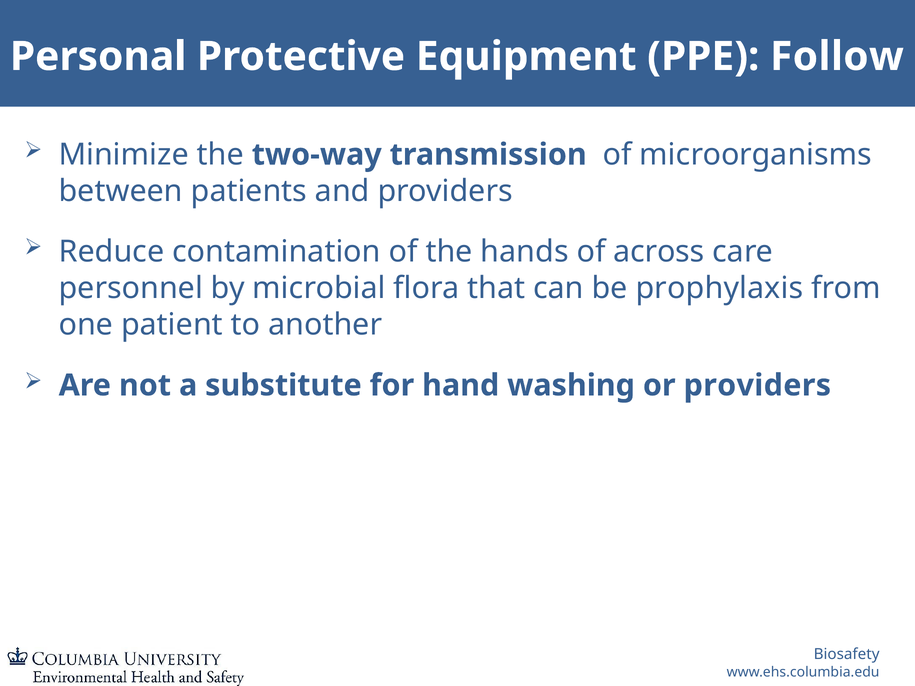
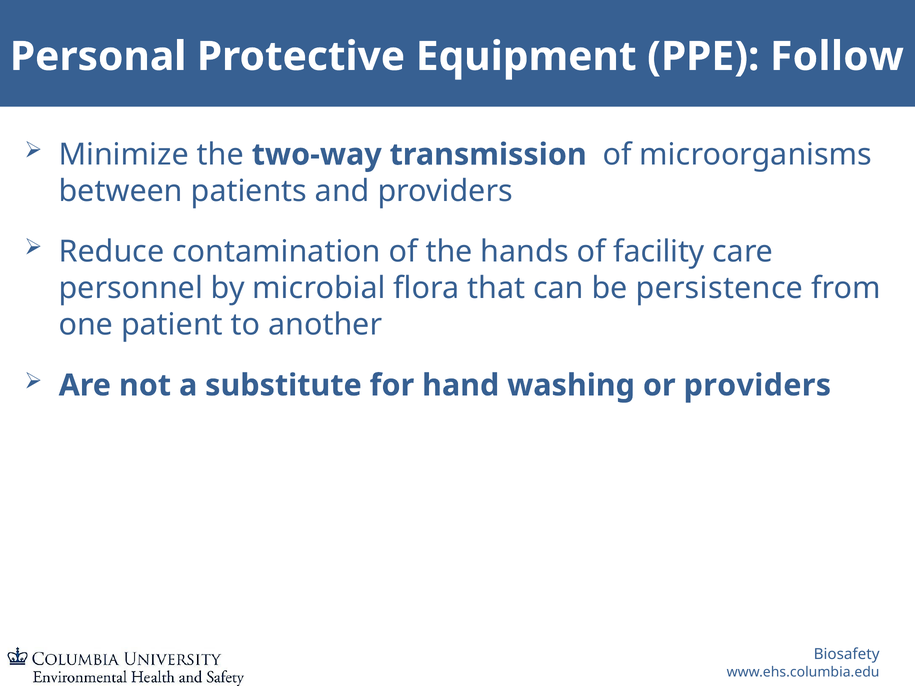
across: across -> facility (659, 252)
prophylaxis: prophylaxis -> persistence (719, 288)
